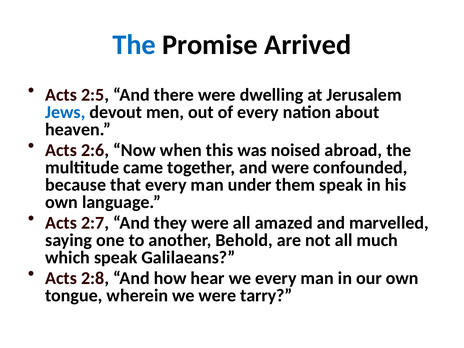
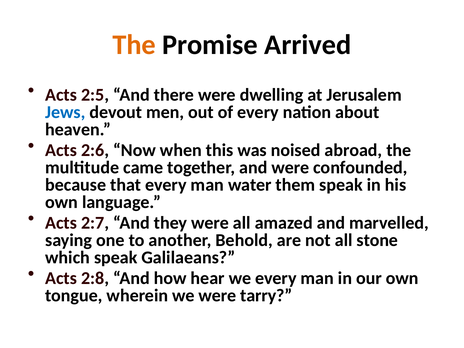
The colour: blue -> orange (134, 45)
under: under -> water (250, 185)
much: much -> stone (377, 240)
